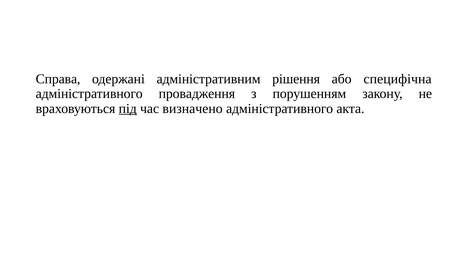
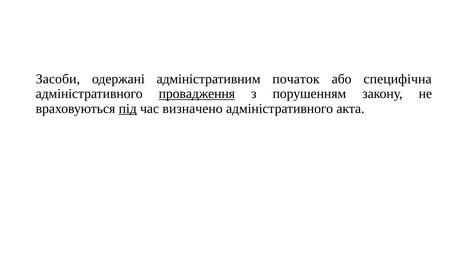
Справа: Справа -> Засоби (58, 79)
рішення: рішення -> початок (296, 79)
провадження underline: none -> present (197, 94)
